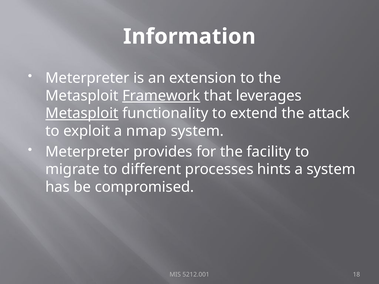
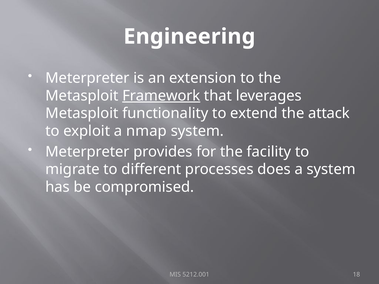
Information: Information -> Engineering (189, 37)
Metasploit underline: present -> none (82, 113)
hints: hints -> does (274, 170)
